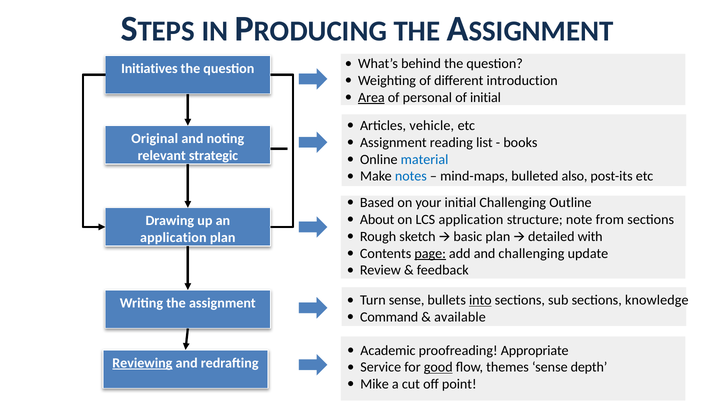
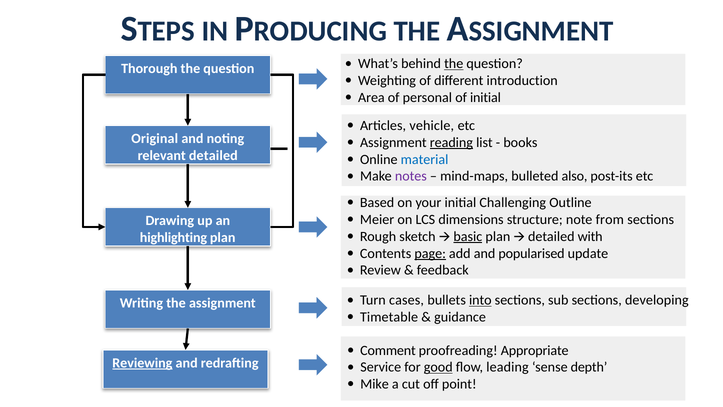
the underline: none -> present (454, 64)
Initiatives: Initiatives -> Thorough (149, 68)
Area underline: present -> none (371, 97)
reading underline: none -> present (451, 142)
relevant strategic: strategic -> detailed (213, 155)
notes colour: blue -> purple (411, 176)
About: About -> Meier (377, 219)
LCS application: application -> dimensions (471, 219)
basic underline: none -> present (468, 236)
application: application -> highlighting (173, 238)
and challenging: challenging -> popularised (532, 253)
Turn sense: sense -> cases (406, 300)
knowledge: knowledge -> developing (657, 300)
Command: Command -> Timetable (389, 317)
available: available -> guidance (460, 317)
Academic: Academic -> Comment (388, 350)
themes: themes -> leading (507, 367)
